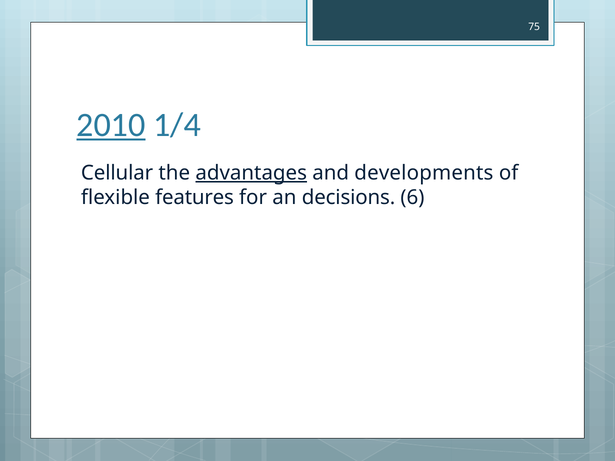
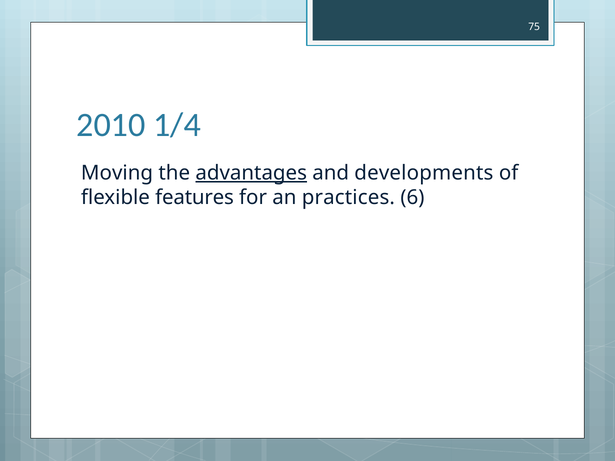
2010 underline: present -> none (111, 125)
Cellular: Cellular -> Moving (117, 173)
decisions: decisions -> practices (348, 198)
